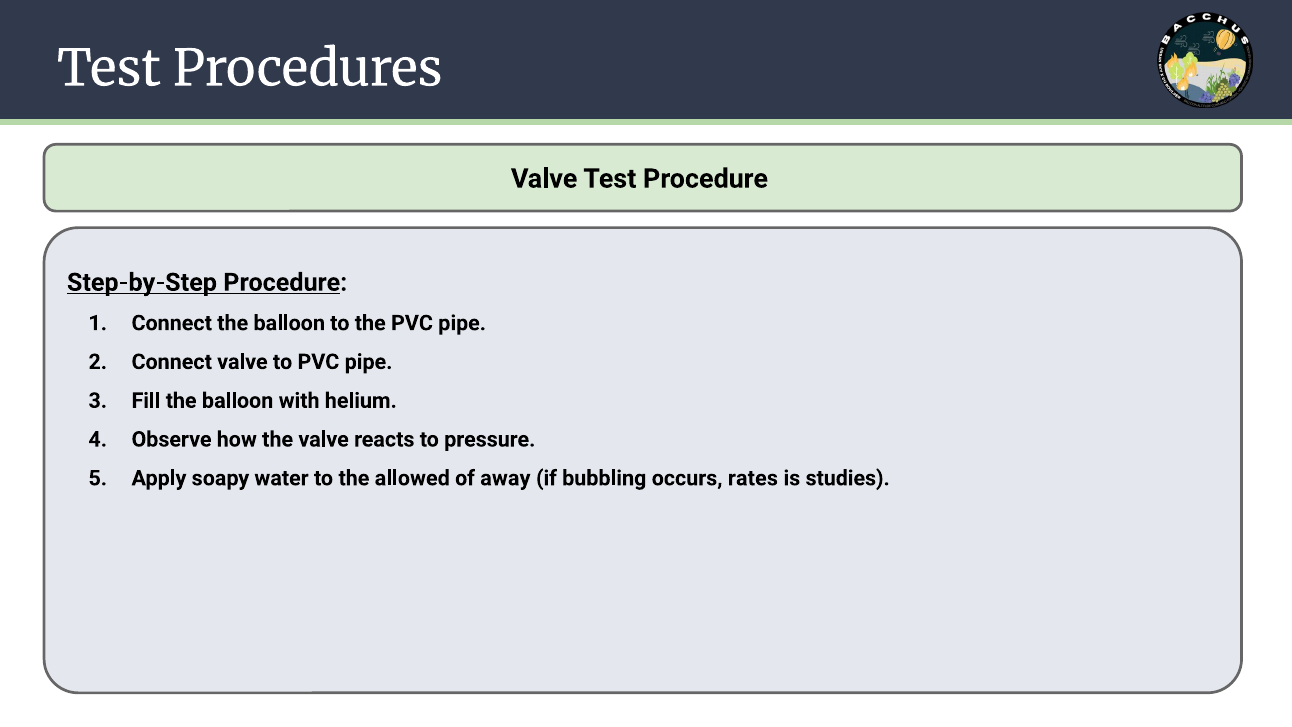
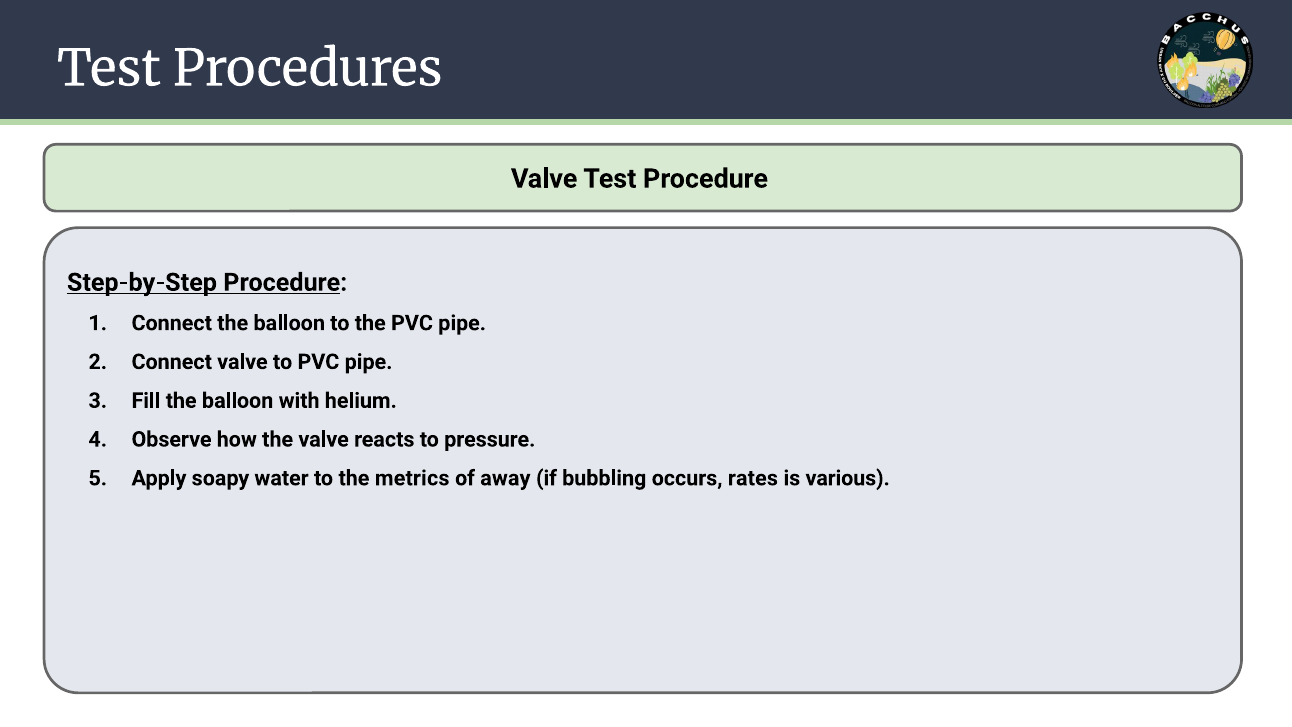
allowed: allowed -> metrics (412, 478)
studies: studies -> various (848, 478)
